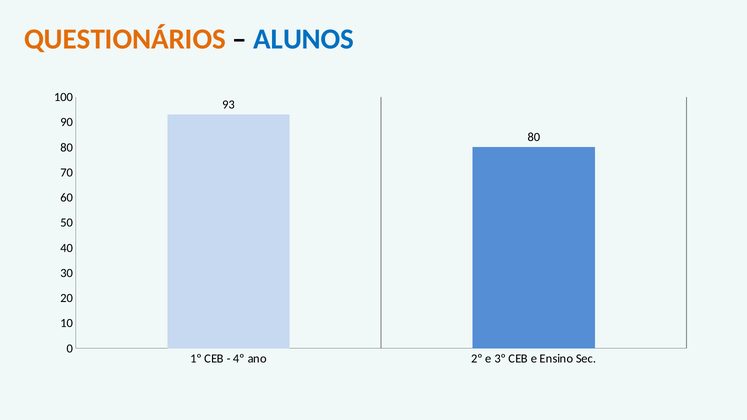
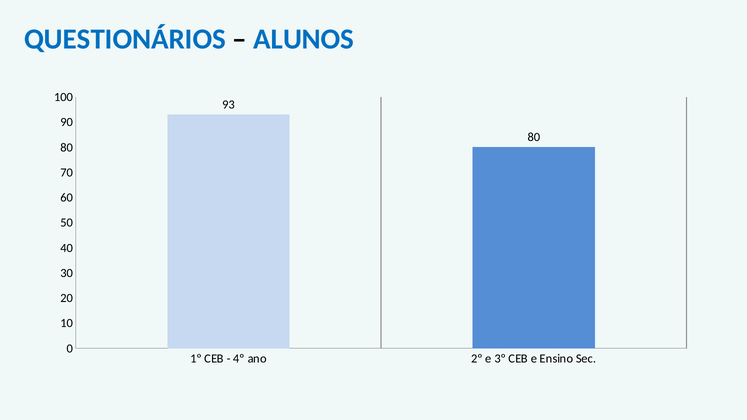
QUESTIONÁRIOS colour: orange -> blue (125, 39)
